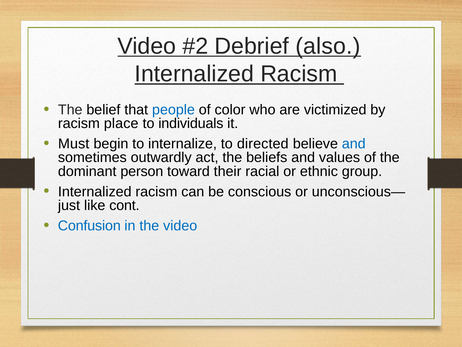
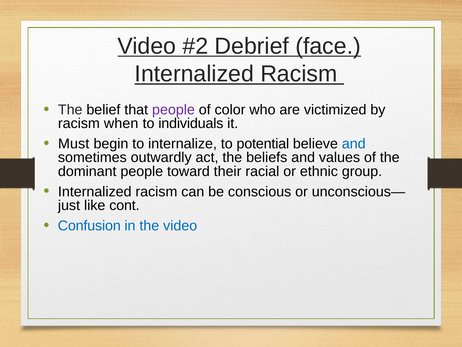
also: also -> face (328, 46)
people colour: blue -> purple (173, 110)
place: place -> when (121, 123)
directed: directed -> potential (263, 144)
dominant person: person -> people (142, 171)
